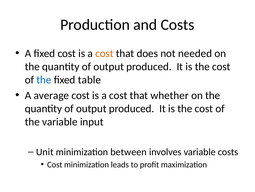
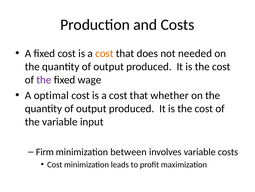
the colour: blue -> purple (44, 80)
table: table -> wage (90, 80)
average: average -> optimal (51, 95)
Unit: Unit -> Firm (45, 151)
